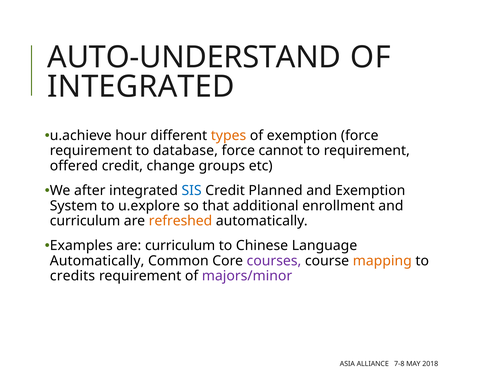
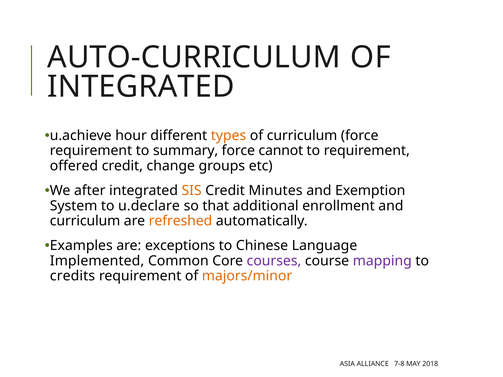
AUTO-UNDERSTAND: AUTO-UNDERSTAND -> AUTO-CURRICULUM (194, 57)
of exemption: exemption -> curriculum (302, 136)
database: database -> summary (186, 151)
SIS colour: blue -> orange (192, 191)
Planned: Planned -> Minutes (276, 191)
u.explore: u.explore -> u.declare (149, 206)
are curriculum: curriculum -> exceptions (180, 246)
Automatically: Automatically -> Implemented (97, 261)
mapping colour: orange -> purple (382, 261)
majors/minor colour: purple -> orange (247, 276)
